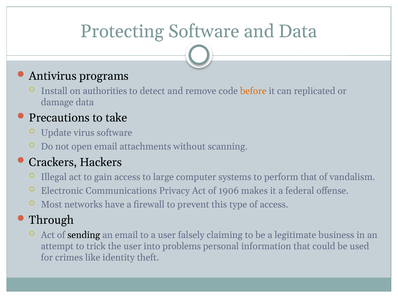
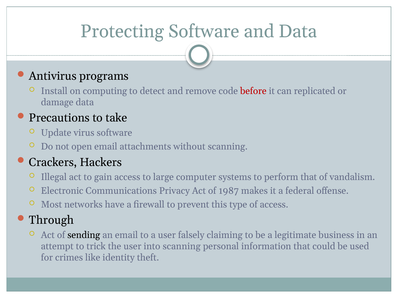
authorities: authorities -> computing (105, 91)
before colour: orange -> red (253, 91)
1906: 1906 -> 1987 (229, 191)
into problems: problems -> scanning (182, 247)
